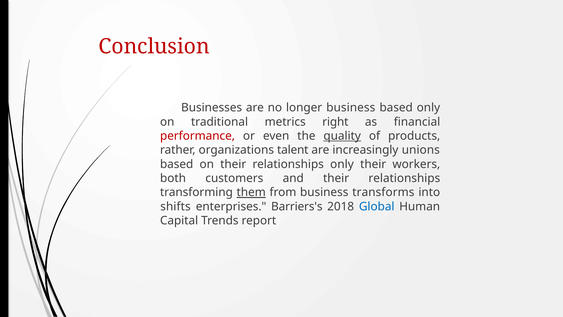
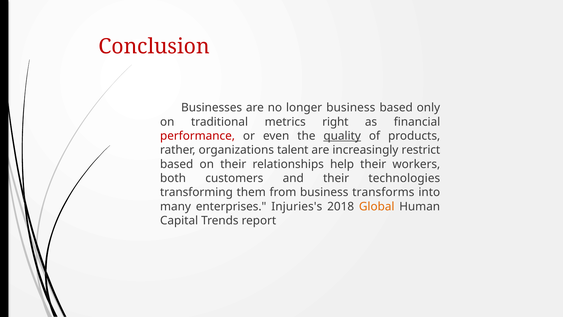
unions: unions -> restrict (421, 150)
relationships only: only -> help (342, 164)
and their relationships: relationships -> technologies (404, 178)
them underline: present -> none (251, 192)
shifts: shifts -> many (175, 206)
Barriers's: Barriers's -> Injuries's (297, 206)
Global colour: blue -> orange (377, 206)
